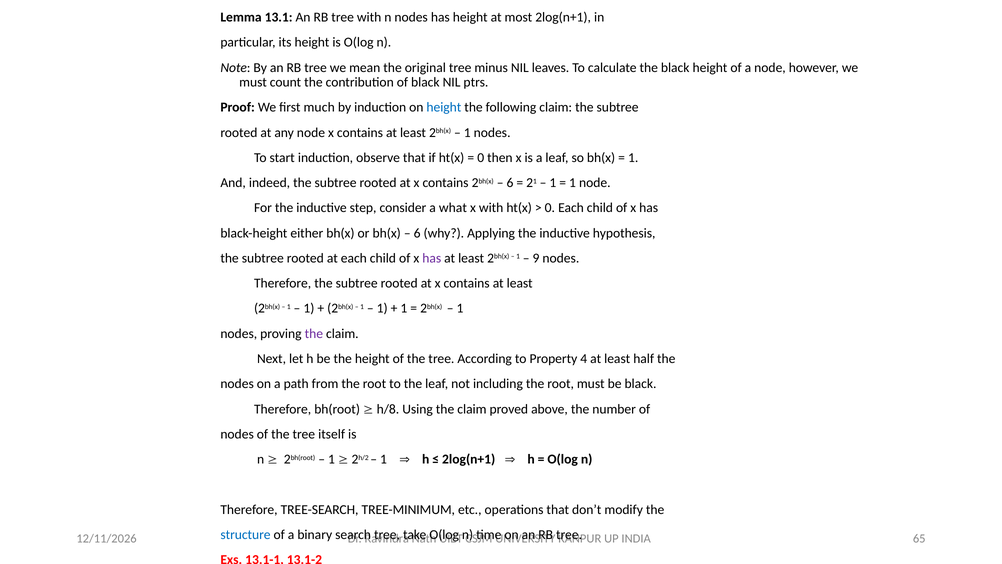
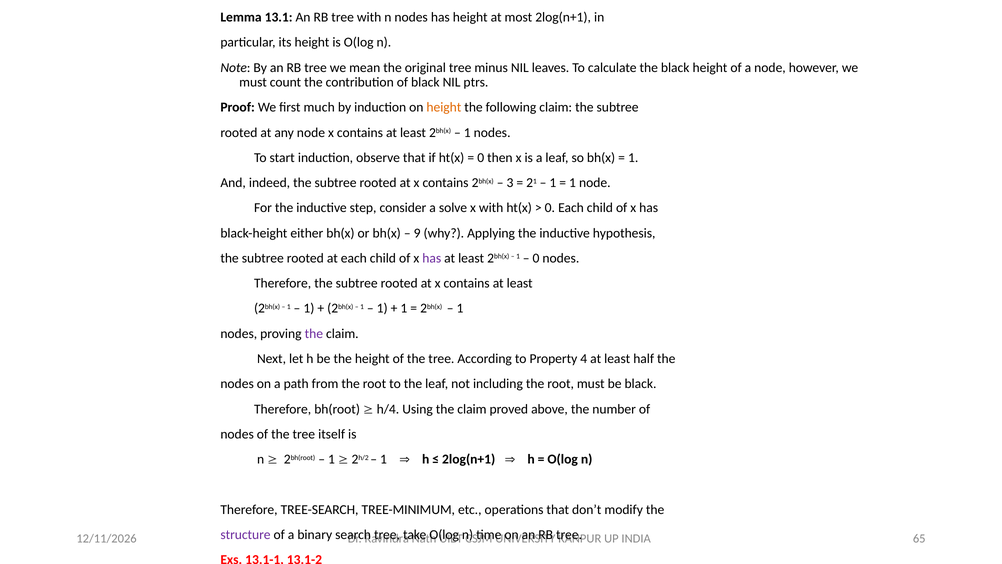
height colour: blue -> orange (444, 107)
6: 6 -> 3 (510, 183)
what: what -> solve (453, 208)
6: 6 -> 9 (417, 233)
9: 9 -> 0 (536, 258)
h/8: h/8 -> h/4 (388, 409)
structure colour: blue -> purple (246, 534)
